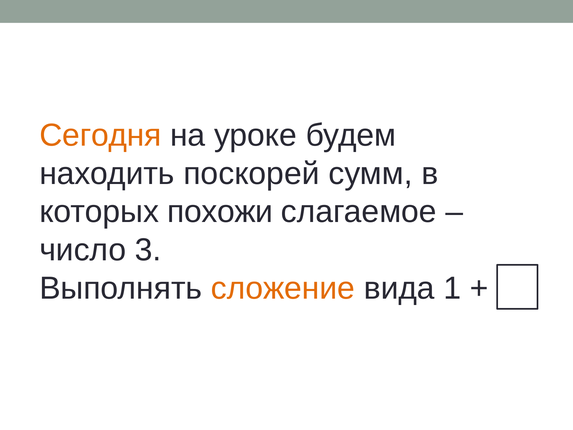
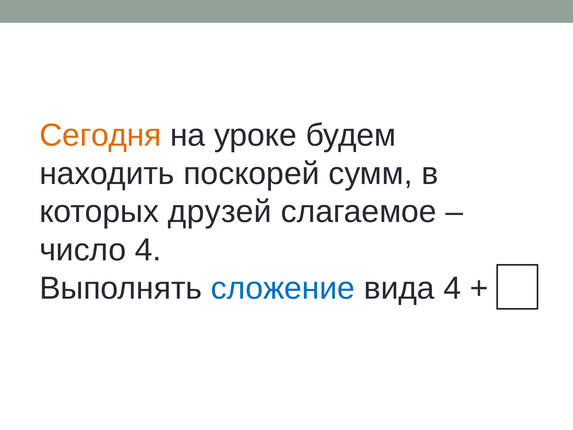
похожи: похожи -> друзей (220, 212)
число 3: 3 -> 4 (148, 250)
сложение colour: orange -> blue (283, 288)
вида 1: 1 -> 4 (452, 288)
